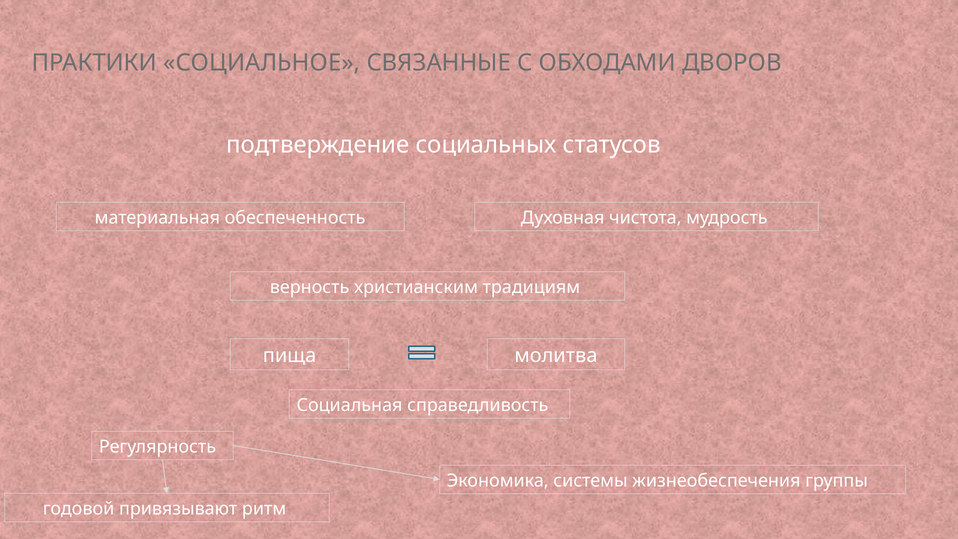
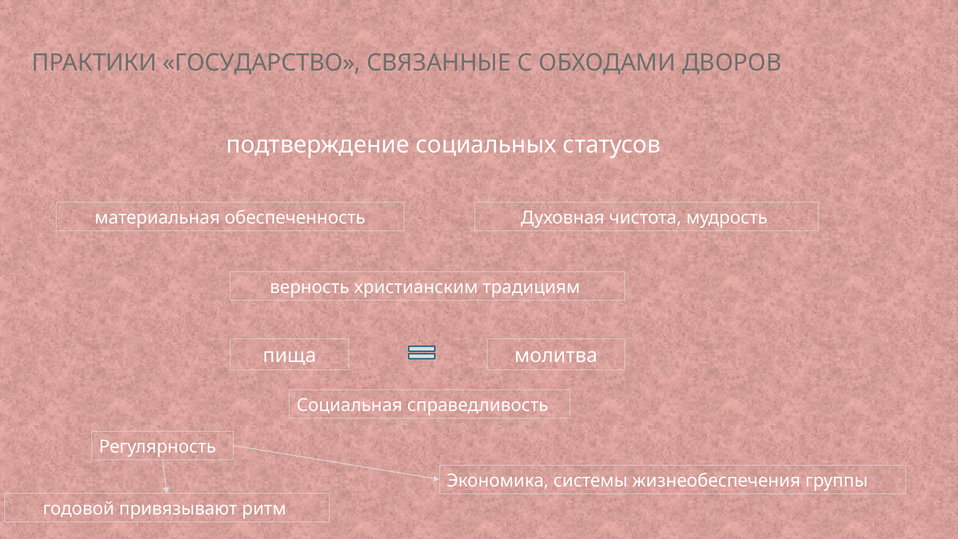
СОЦИАЛЬНОЕ: СОЦИАЛЬНОЕ -> ГОСУДАРСТВО (262, 63)
